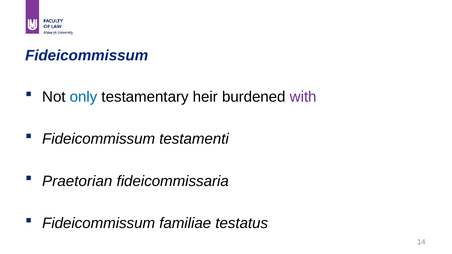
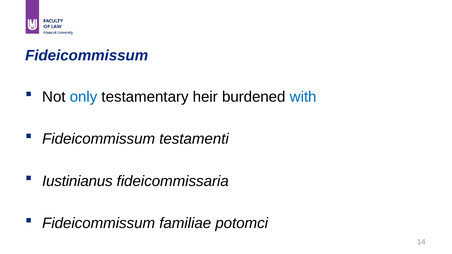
with colour: purple -> blue (303, 97)
Praetorian: Praetorian -> Iustinianus (77, 181)
testatus: testatus -> potomci (242, 223)
